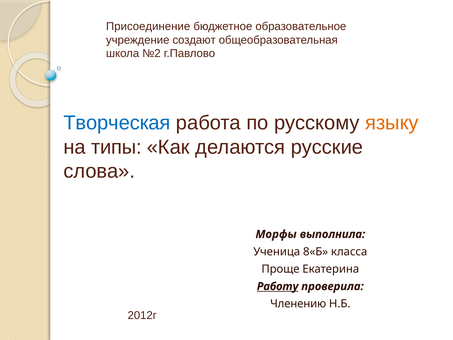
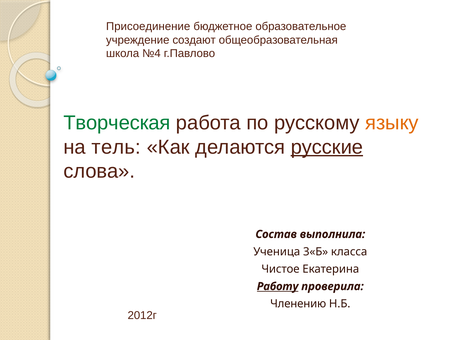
№2: №2 -> №4 (151, 53)
Творческая colour: blue -> green (117, 123)
типы: типы -> тель (116, 147)
русские underline: none -> present (327, 147)
Морфы: Морфы -> Состав (276, 234)
8«Б: 8«Б -> 3«Б (316, 251)
Проще: Проще -> Чистое (280, 269)
